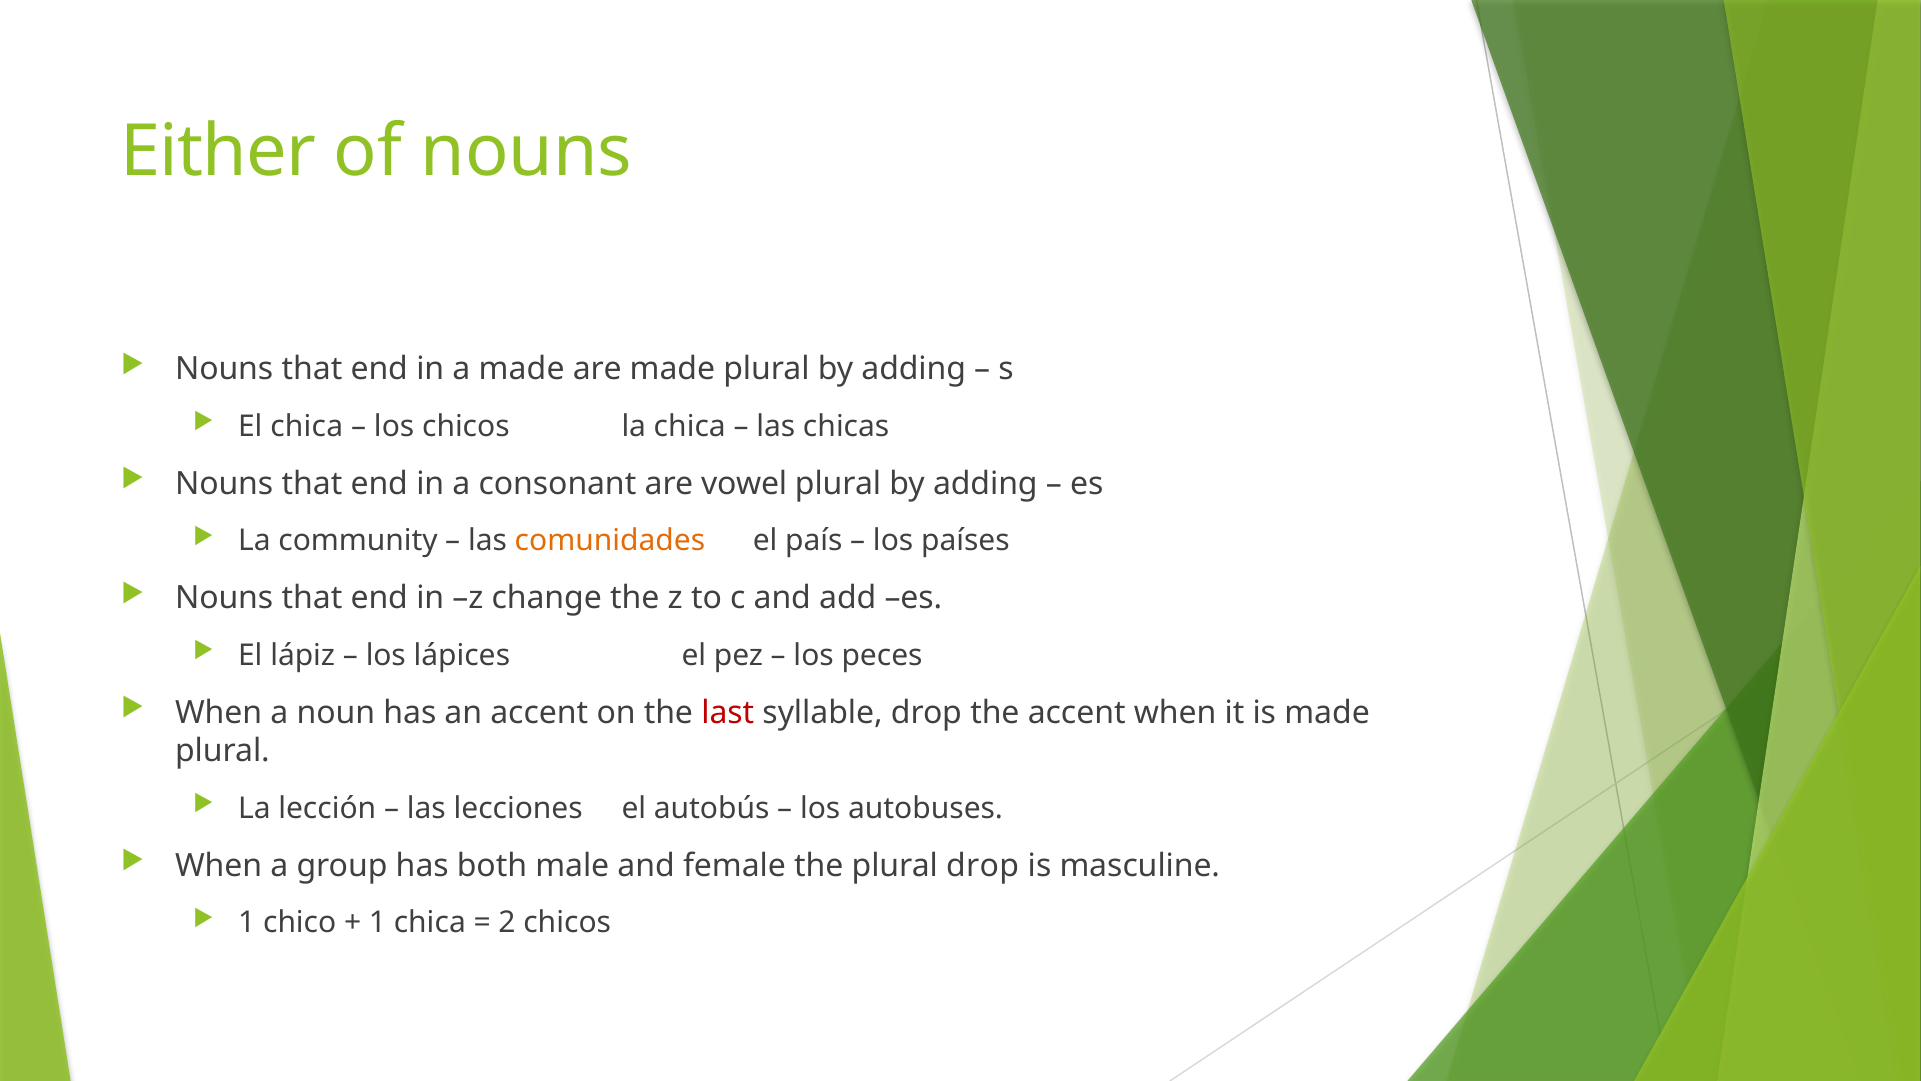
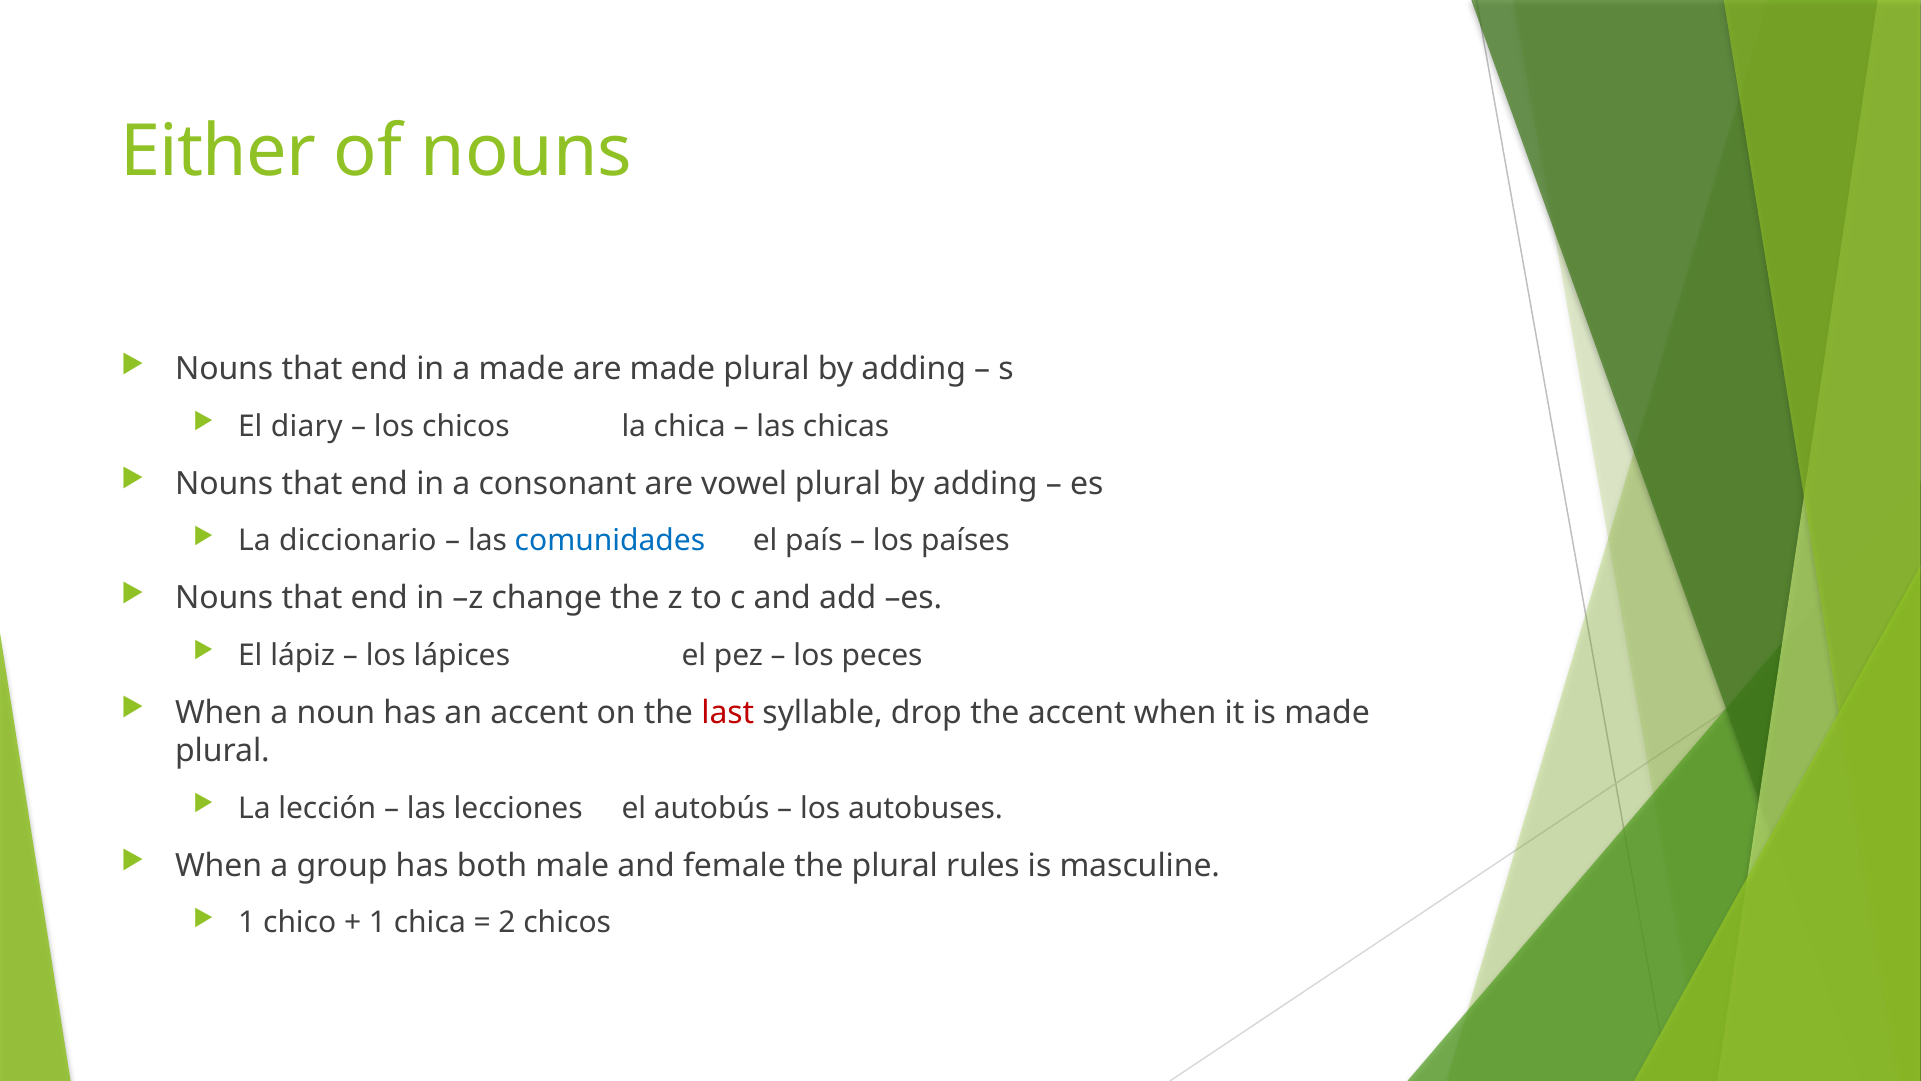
El chica: chica -> diary (307, 426)
community: community -> diccionario (358, 541)
comunidades colour: orange -> blue (610, 541)
plural drop: drop -> rules (983, 865)
